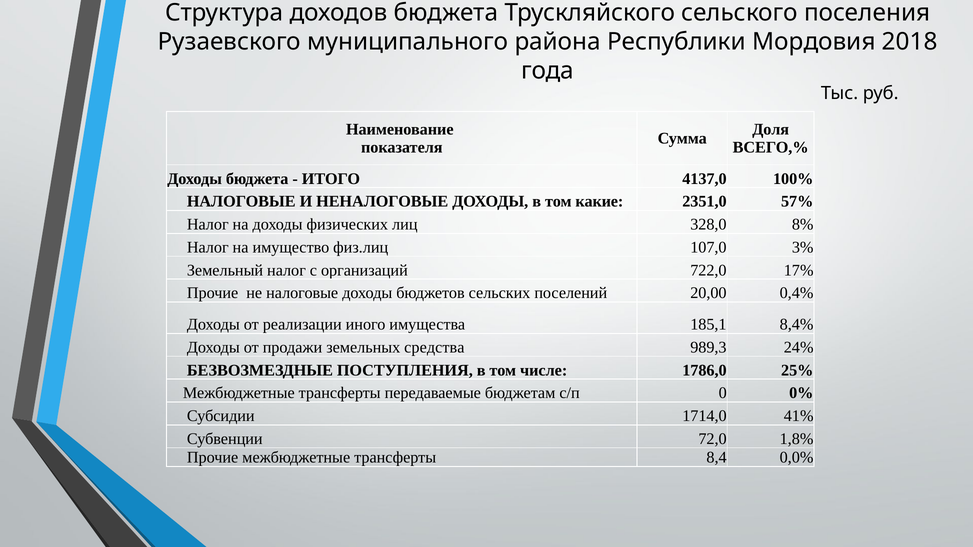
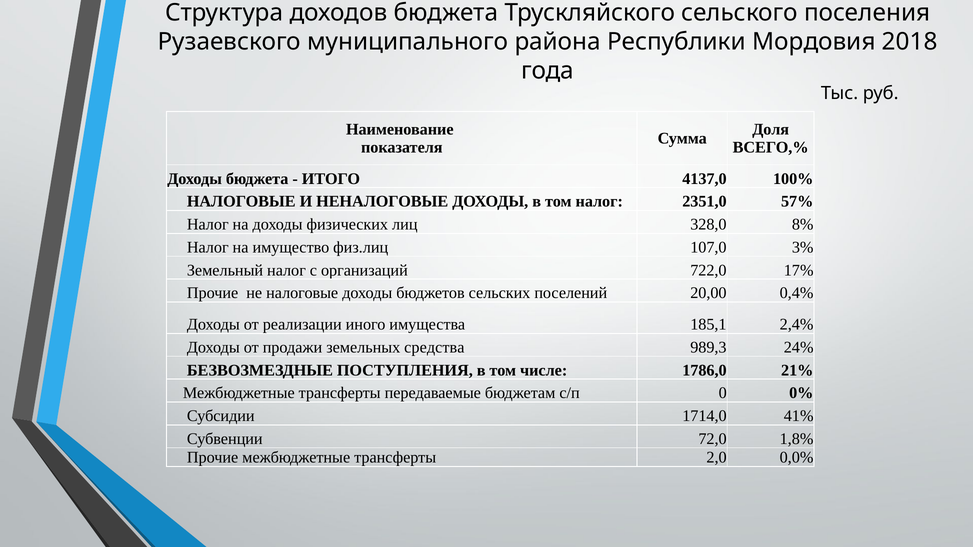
том какие: какие -> налог (599, 202)
8,4%: 8,4% -> 2,4% (797, 325)
25%: 25% -> 21% (797, 370)
8,4: 8,4 -> 2,0 (717, 458)
